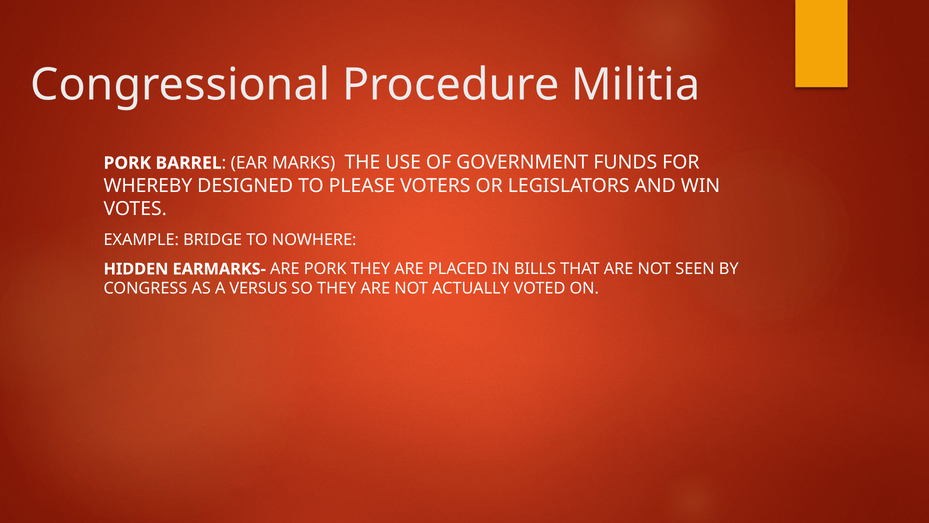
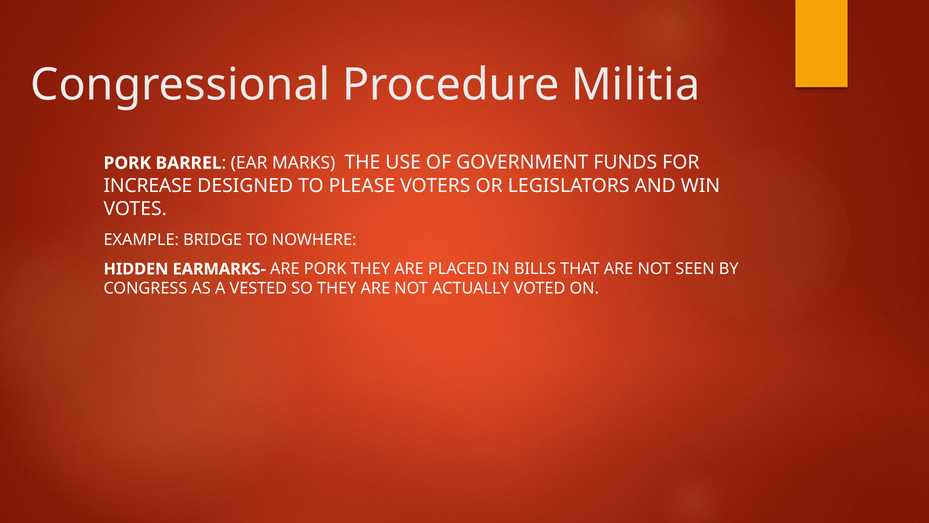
WHEREBY: WHEREBY -> INCREASE (148, 186)
VERSUS: VERSUS -> VESTED (258, 288)
